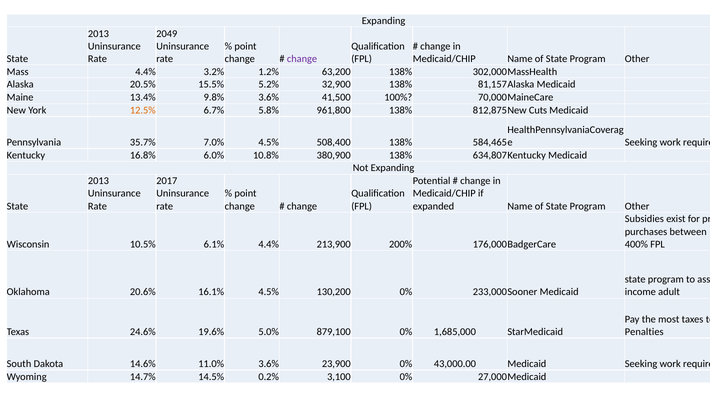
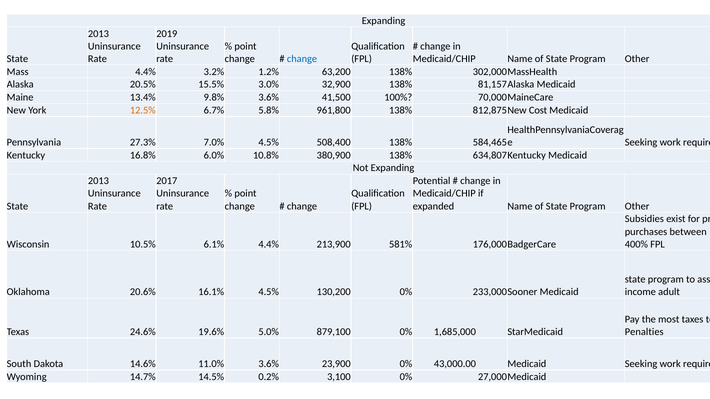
2049: 2049 -> 2019 (167, 34)
change colour: purple -> blue (302, 59)
5.2%: 5.2% -> 3.0% (269, 85)
Cuts: Cuts -> Cost (538, 110)
35.7%: 35.7% -> 27.3% (143, 142)
200%: 200% -> 581% (401, 244)
